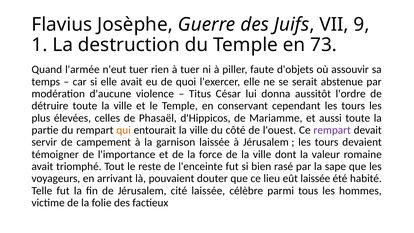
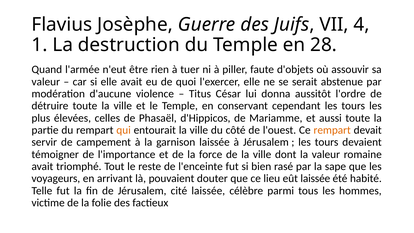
9: 9 -> 4 (362, 25)
73: 73 -> 28 (324, 45)
n'eut tuer: tuer -> être (139, 70)
temps: temps -> valeur (46, 82)
rempart colour: purple -> orange (332, 130)
